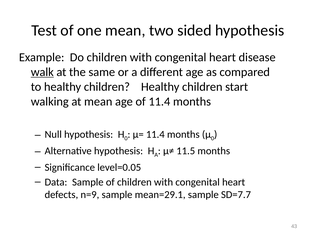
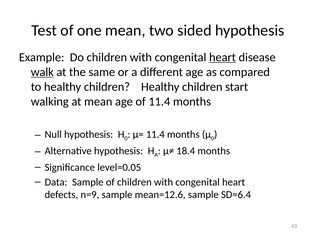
heart underline: none -> present (223, 57)
11.5: 11.5 -> 18.4 (186, 151)
mean=29.1: mean=29.1 -> mean=12.6 (160, 195)
SD=7.7: SD=7.7 -> SD=6.4 (236, 195)
